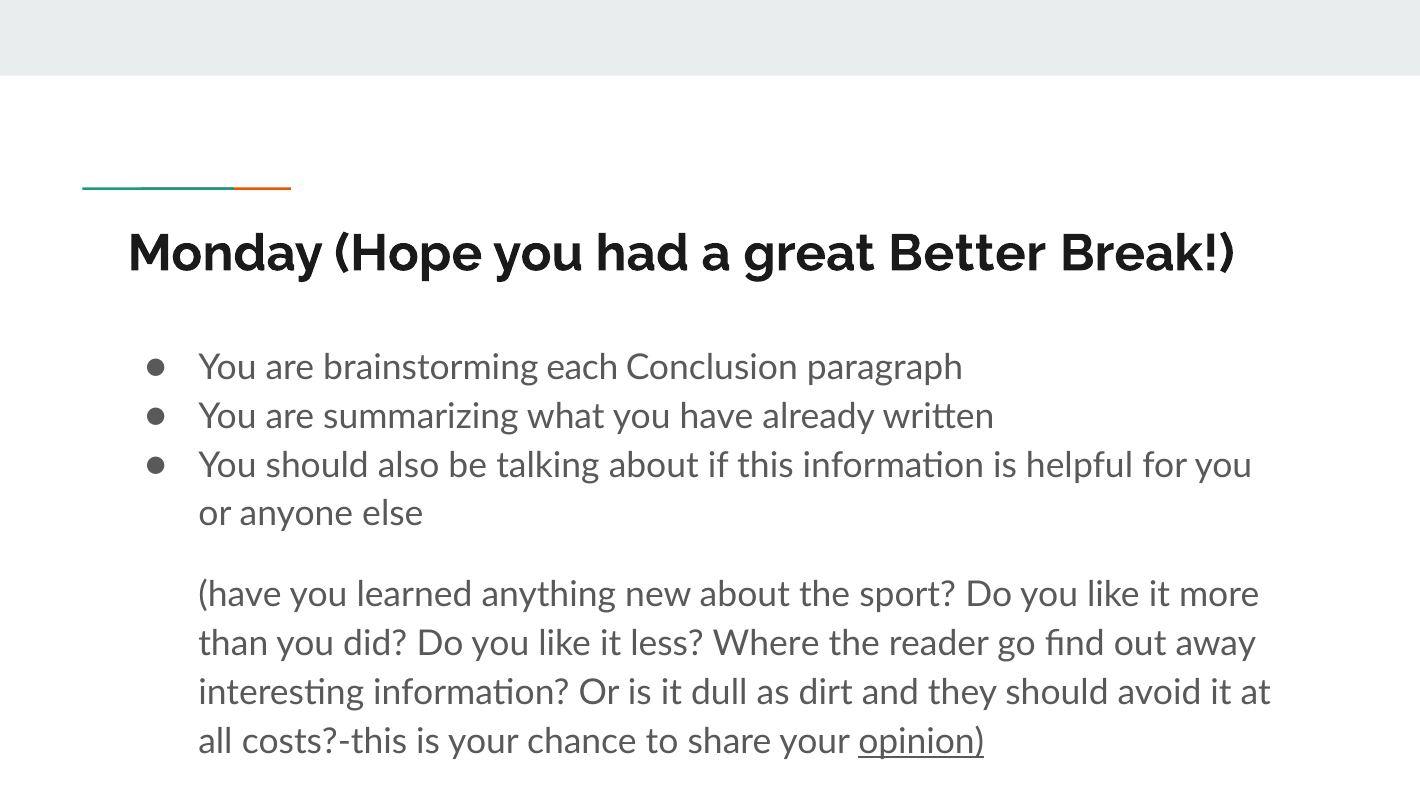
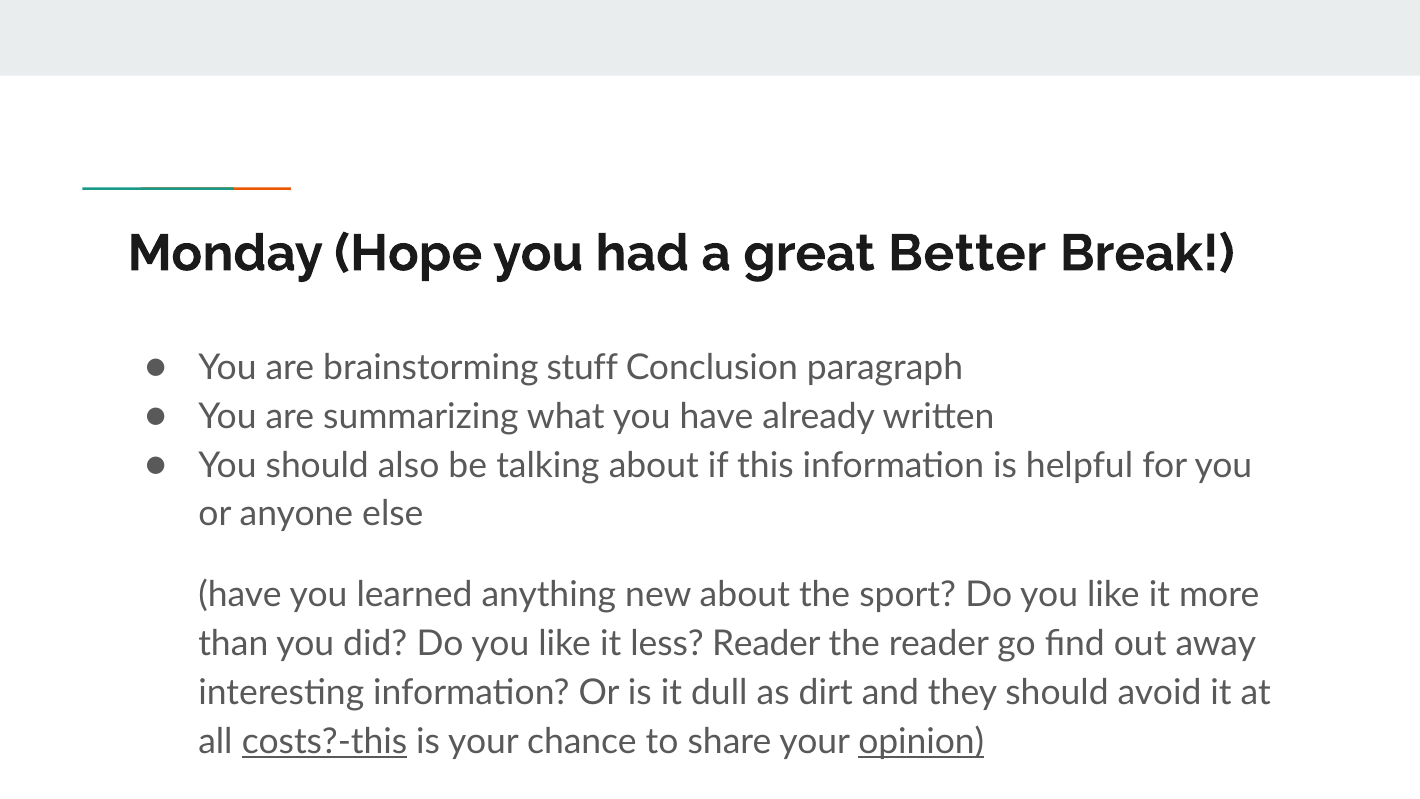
each: each -> stuff (582, 367)
less Where: Where -> Reader (766, 644)
costs?-this underline: none -> present (324, 742)
